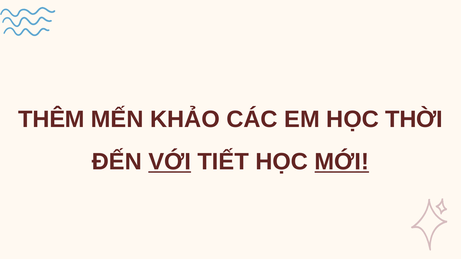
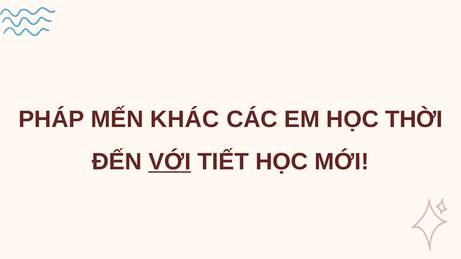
THÊM: THÊM -> PHÁP (51, 119)
KHẢO: KHẢO -> KHÁC (185, 119)
MỚI underline: present -> none (342, 162)
